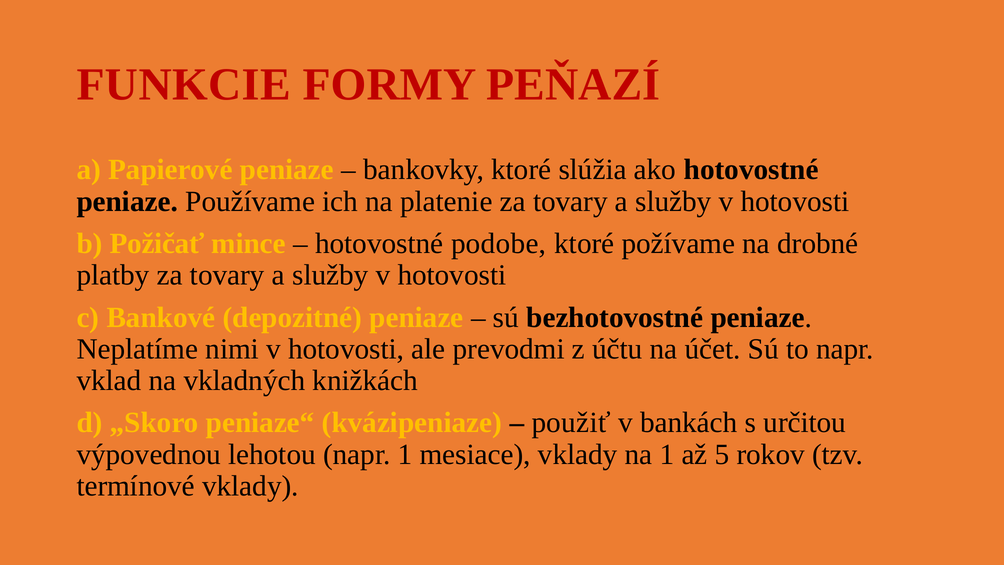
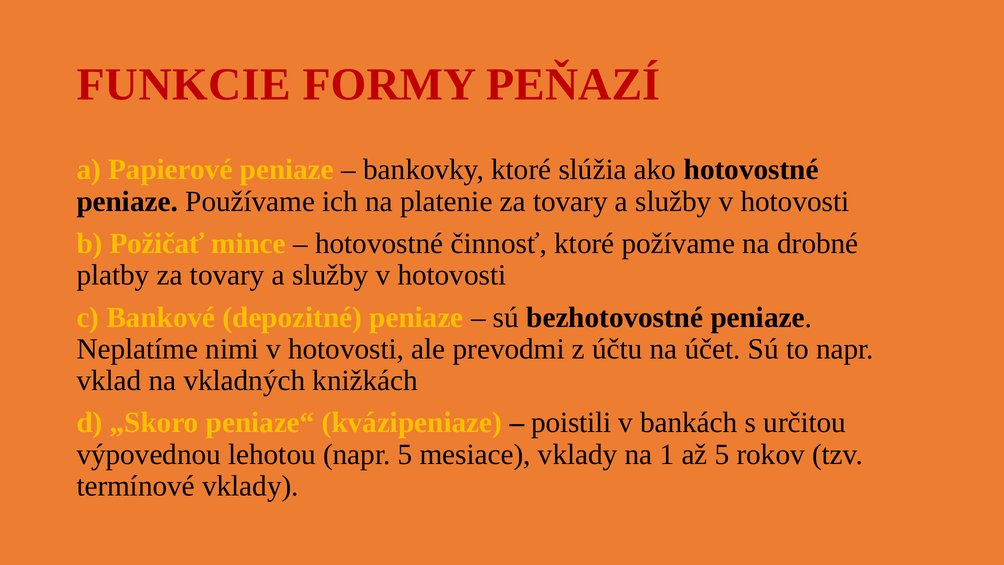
podobe: podobe -> činnosť (499, 243)
použiť: použiť -> poistili (571, 423)
napr 1: 1 -> 5 (405, 454)
